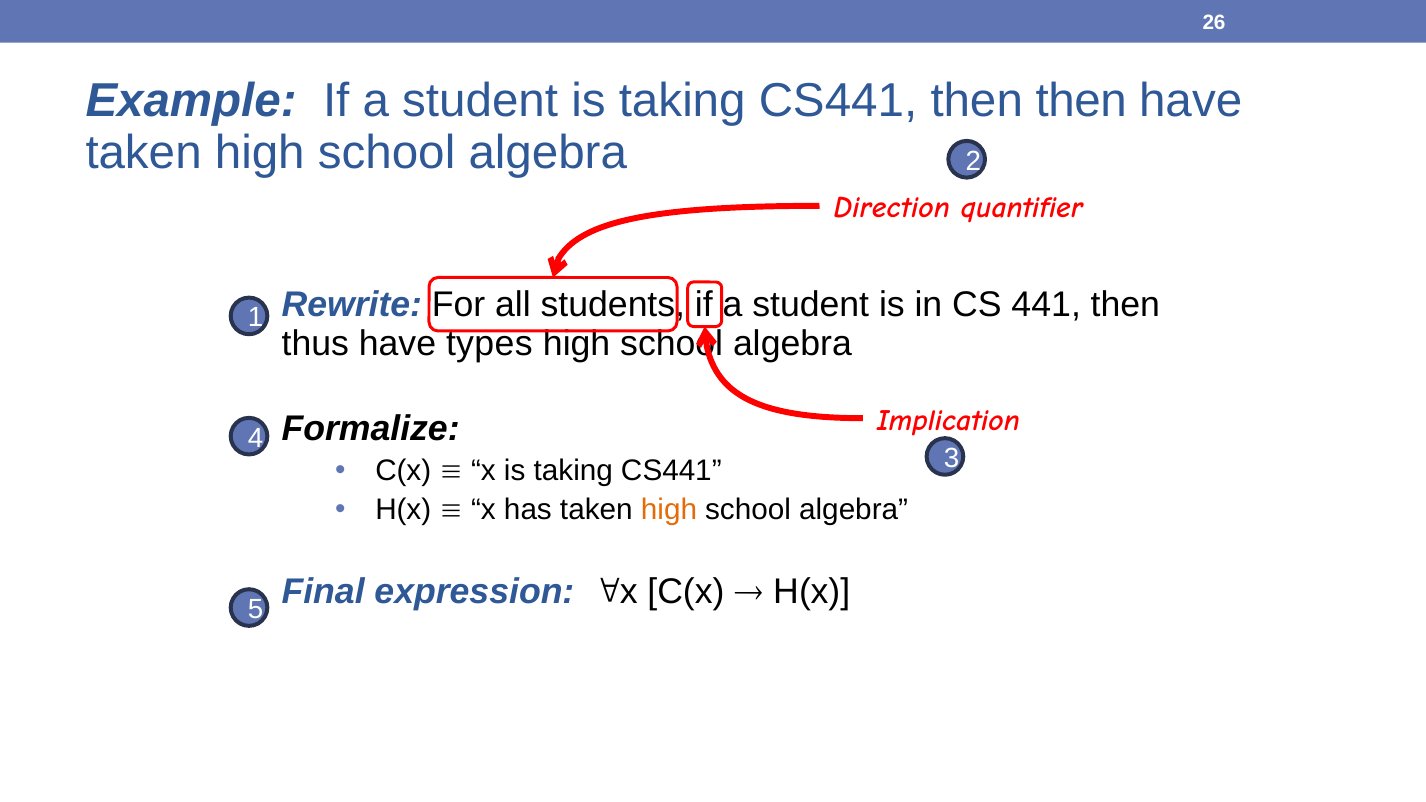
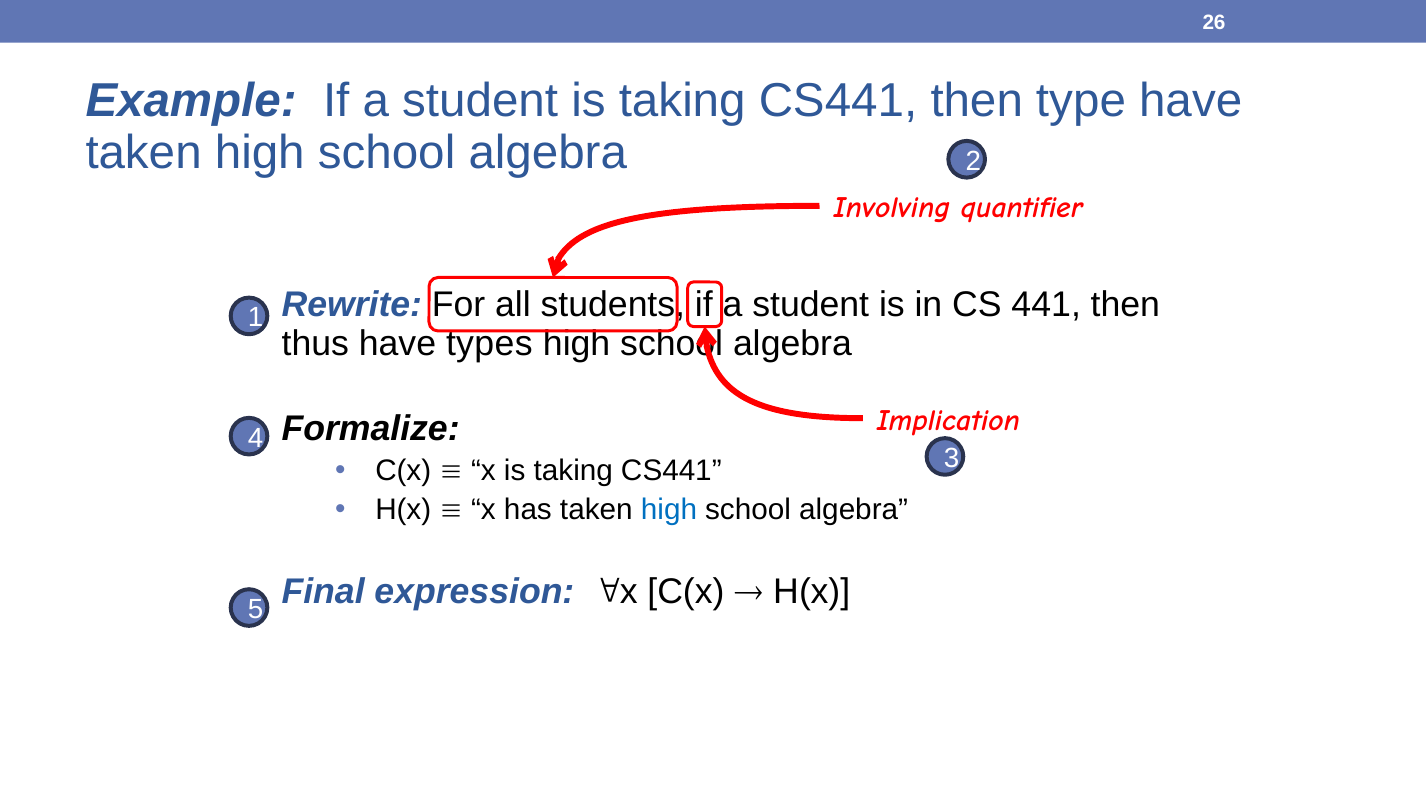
then then: then -> type (1081, 101)
Direction: Direction -> Involving (892, 208)
high colour: orange -> blue (669, 510)
